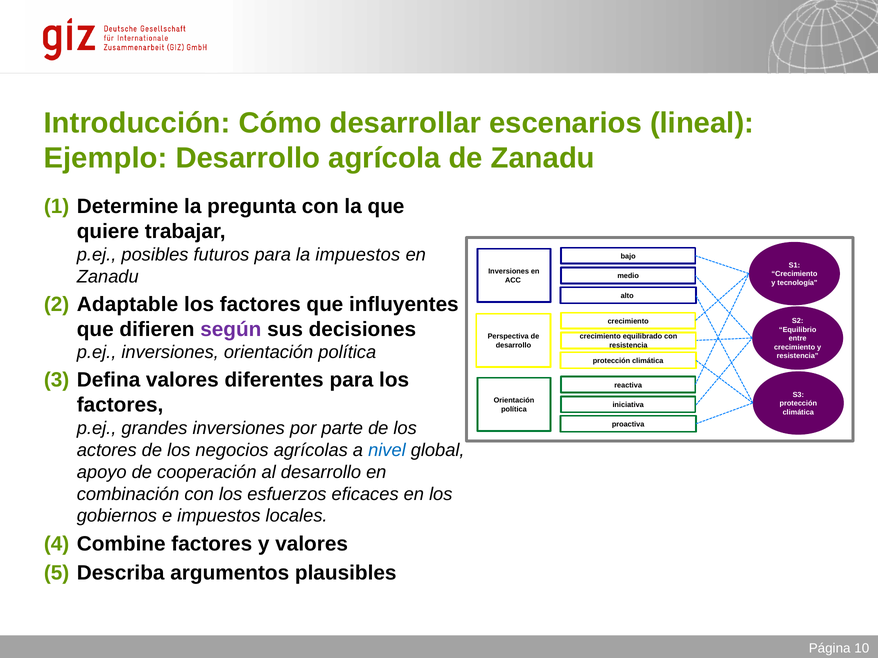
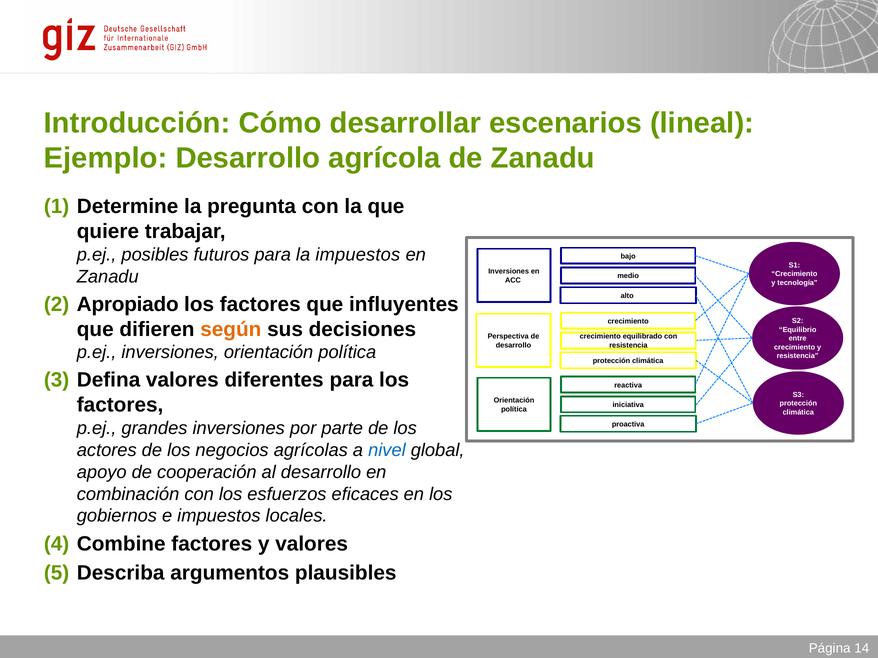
Adaptable: Adaptable -> Apropiado (128, 305)
según colour: purple -> orange (231, 329)
10: 10 -> 14 (862, 649)
